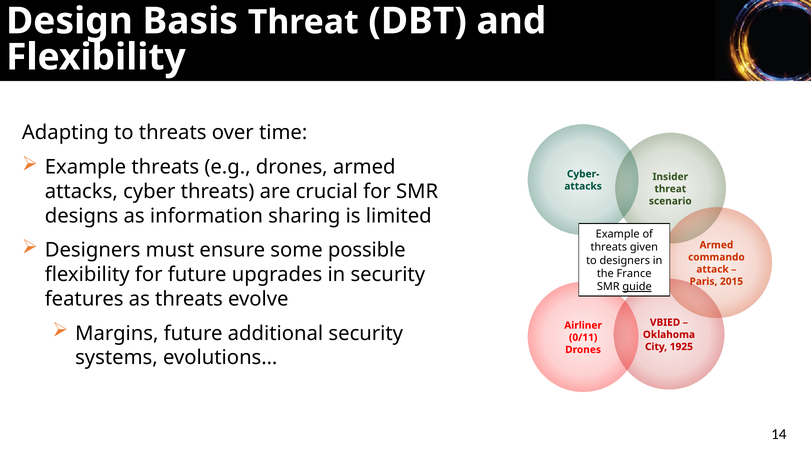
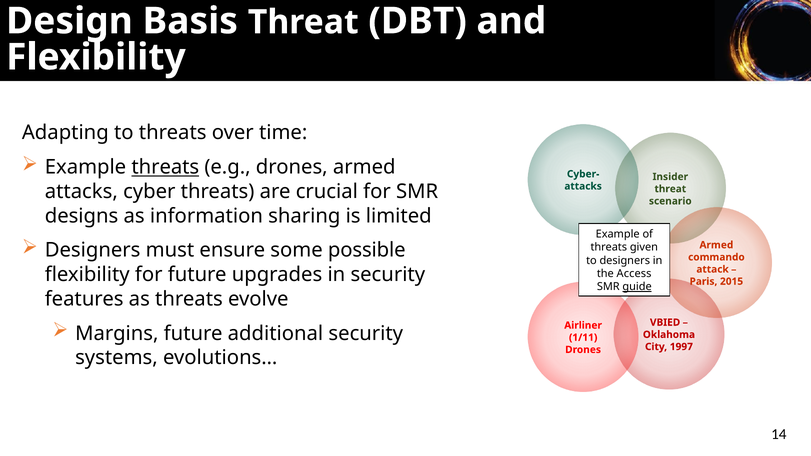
threats underline: none -> present (165, 167)
France: France -> Access (634, 274)
0/11: 0/11 -> 1/11 (583, 338)
1925: 1925 -> 1997 (681, 347)
